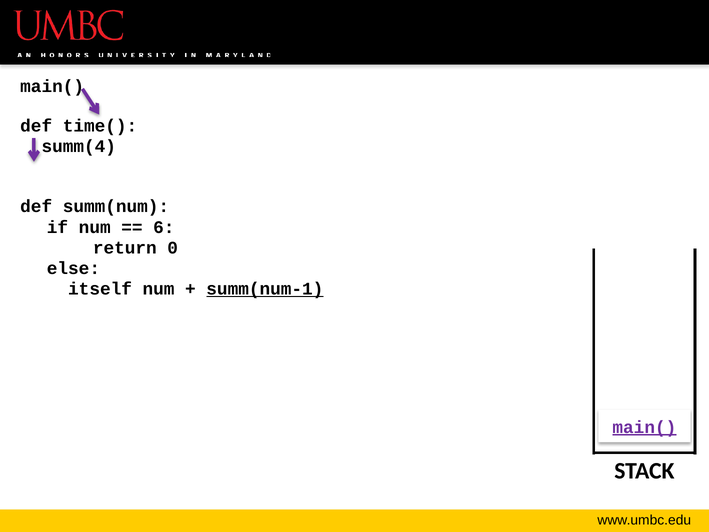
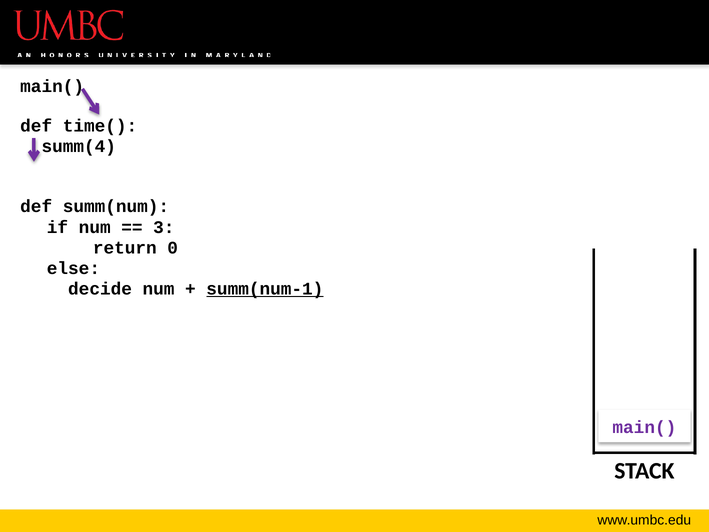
6: 6 -> 3 (164, 227)
itself: itself -> decide (100, 289)
main( underline: present -> none (644, 427)
